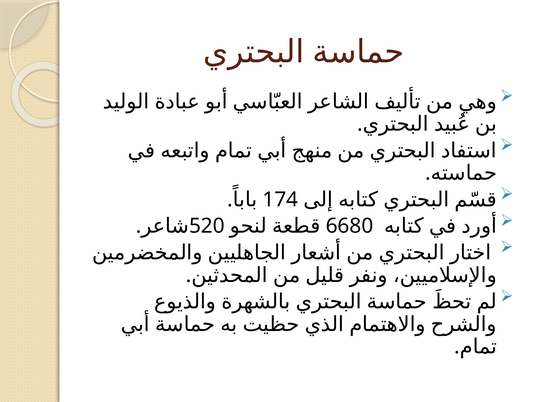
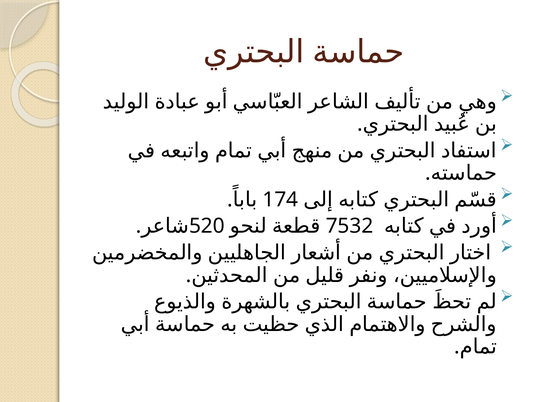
6680: 6680 -> 7532 (350, 226)
